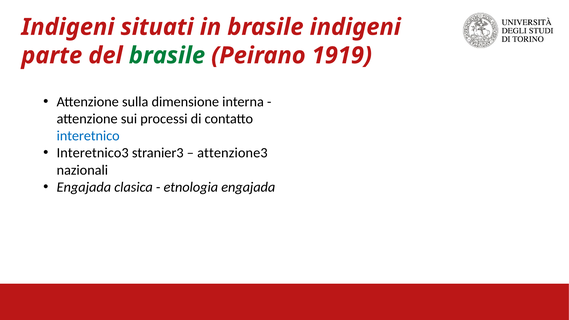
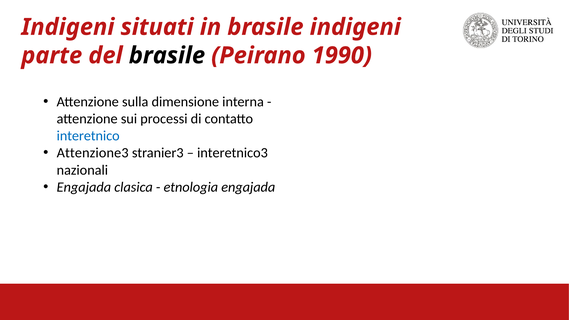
brasile colour: green -> black (167, 56)
1919: 1919 -> 1990 (342, 56)
Interetnico3: Interetnico3 -> Attenzione3 (93, 153)
attenzione3: attenzione3 -> interetnico3 (232, 153)
